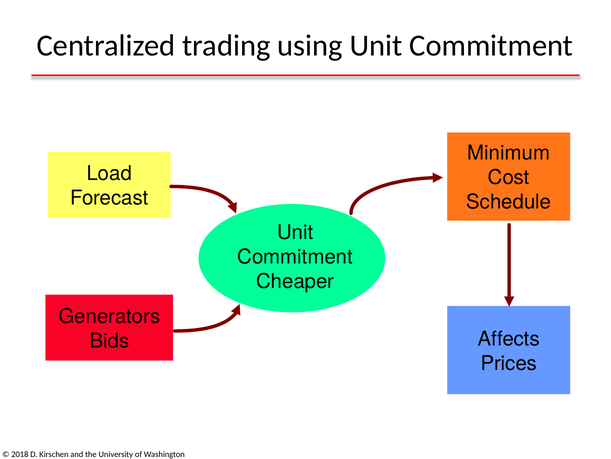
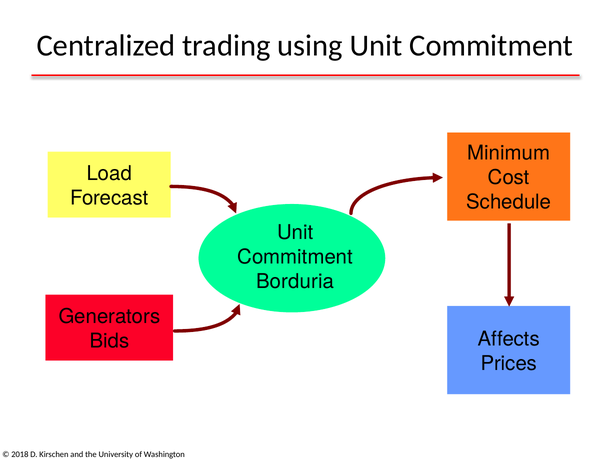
Cheaper: Cheaper -> Borduria (295, 281)
